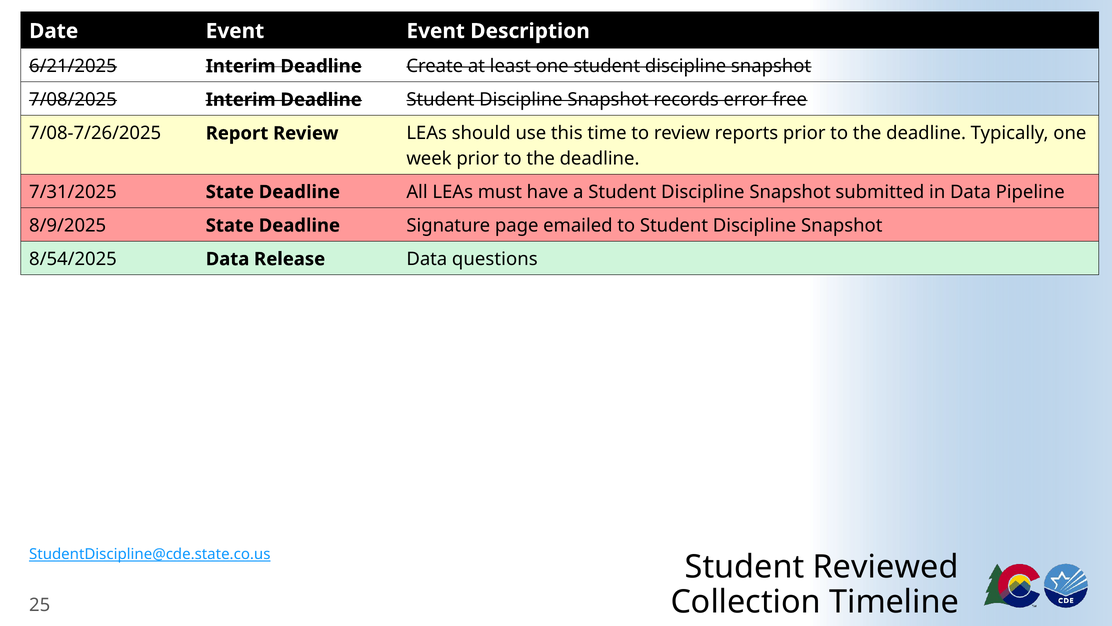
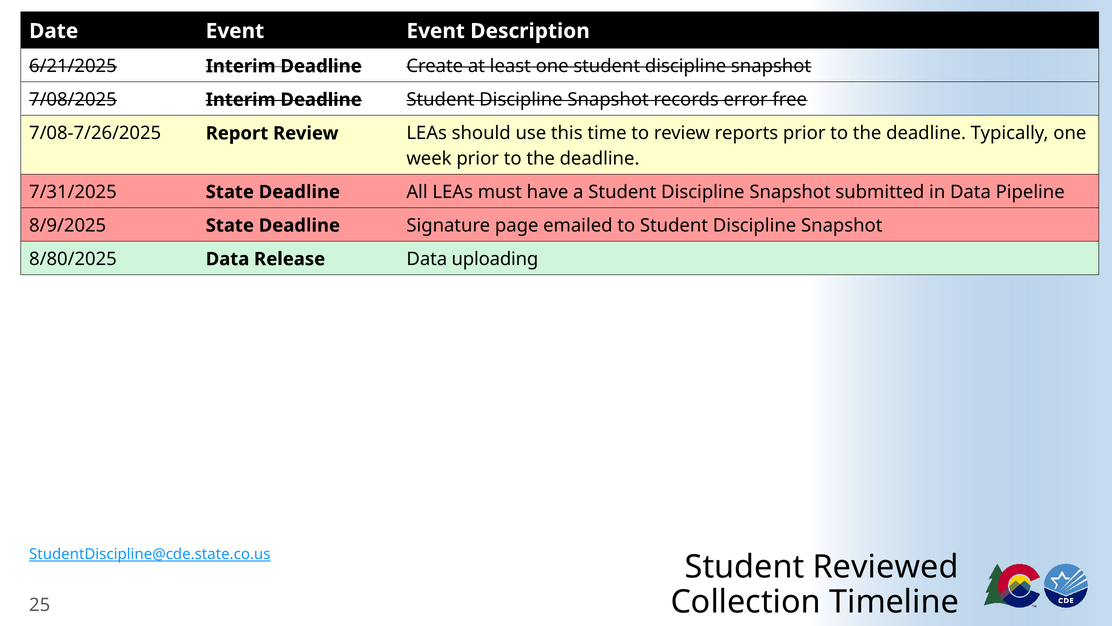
8/54/2025: 8/54/2025 -> 8/80/2025 (73, 259)
questions: questions -> uploading (495, 259)
